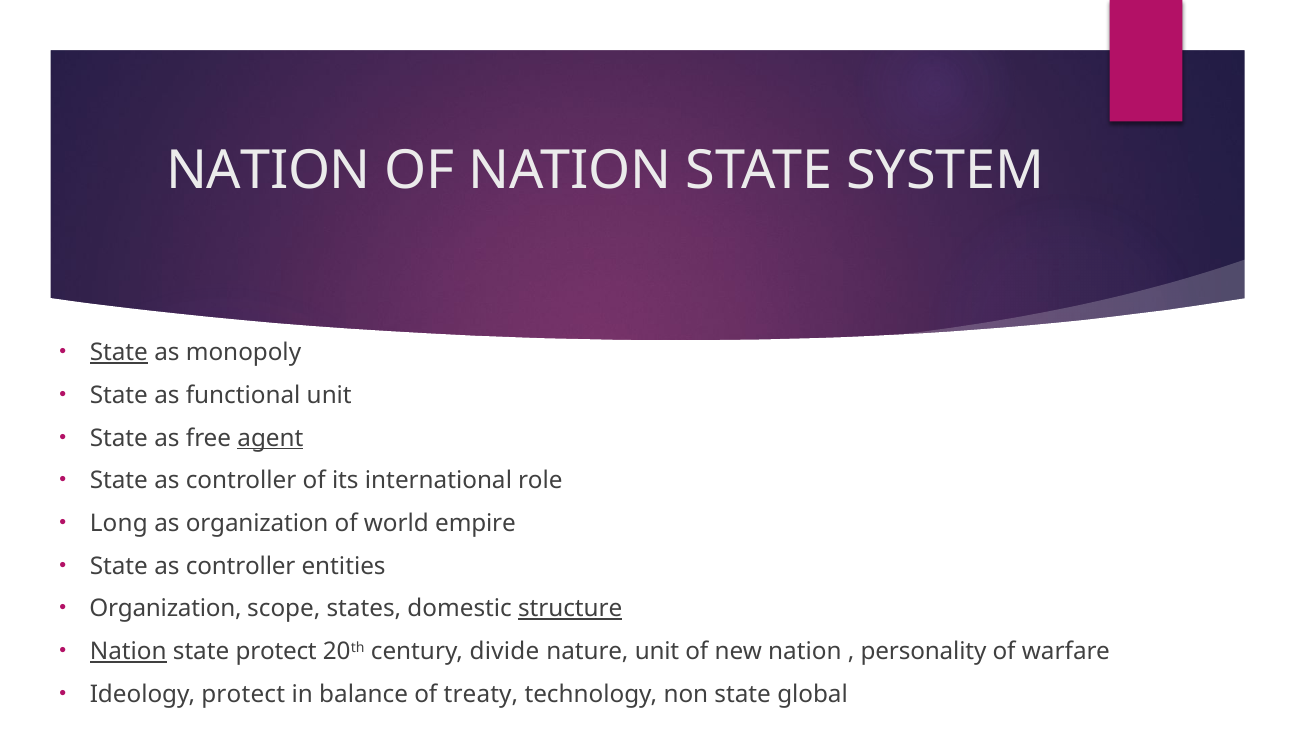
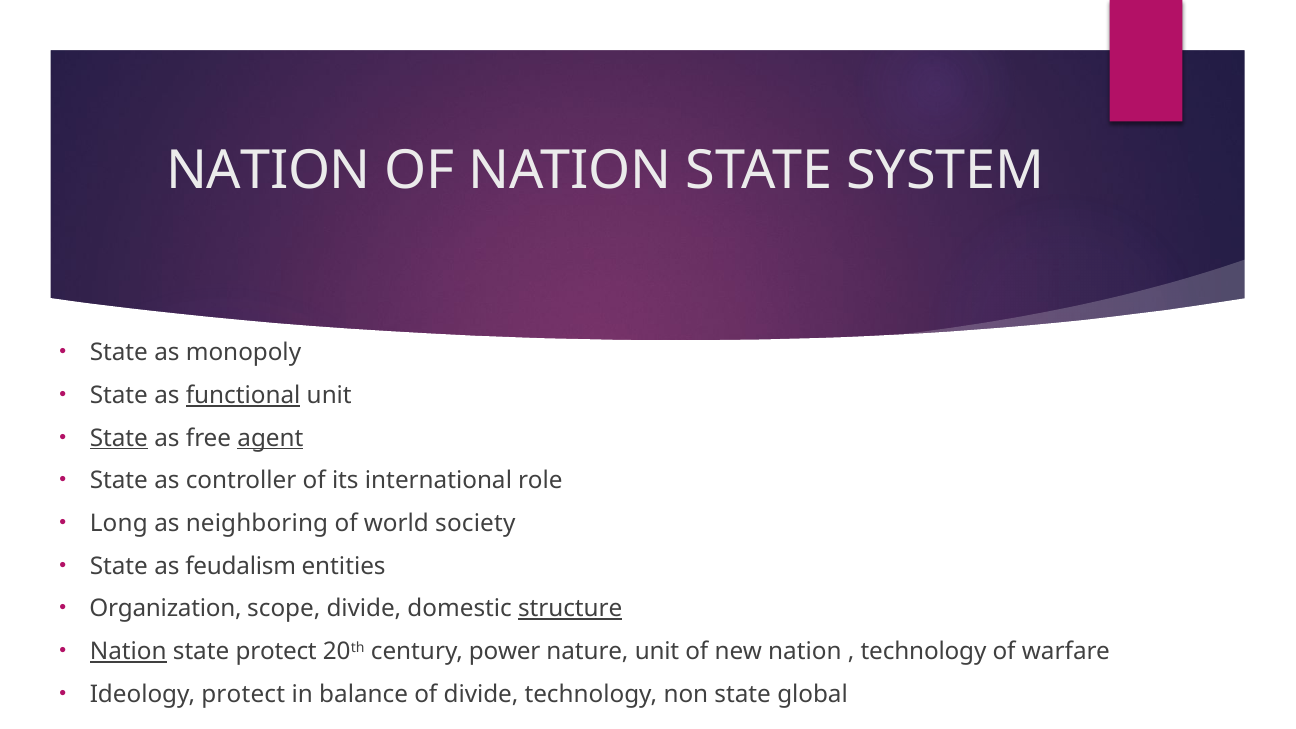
State underline: present -> none (119, 353)
functional underline: none -> present (243, 395)
State underline: none -> present (119, 438)
as organization: organization -> neighboring (257, 523)
empire: empire -> society (475, 523)
controller: controller -> feudalism (241, 566)
scope states: states -> divide (364, 609)
divide: divide -> power (505, 651)
personality: personality -> technology (924, 651)
of treaty: treaty -> divide (481, 694)
